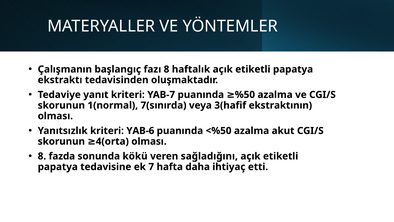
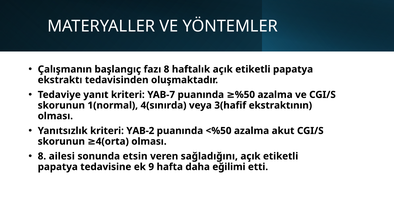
7(sınırda: 7(sınırda -> 4(sınırda (164, 105)
YAB-6: YAB-6 -> YAB-2 (140, 131)
fazda: fazda -> ailesi (62, 156)
kökü: kökü -> etsin (135, 156)
7: 7 -> 9 (151, 167)
ihtiyaç: ihtiyaç -> eğilimi (229, 167)
